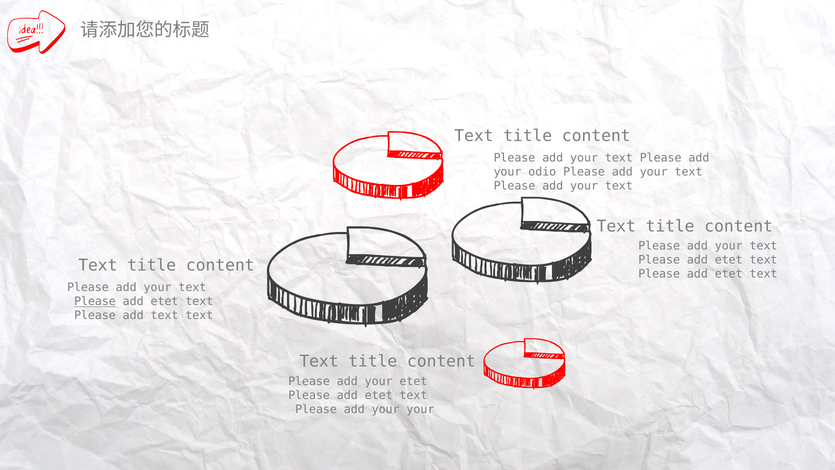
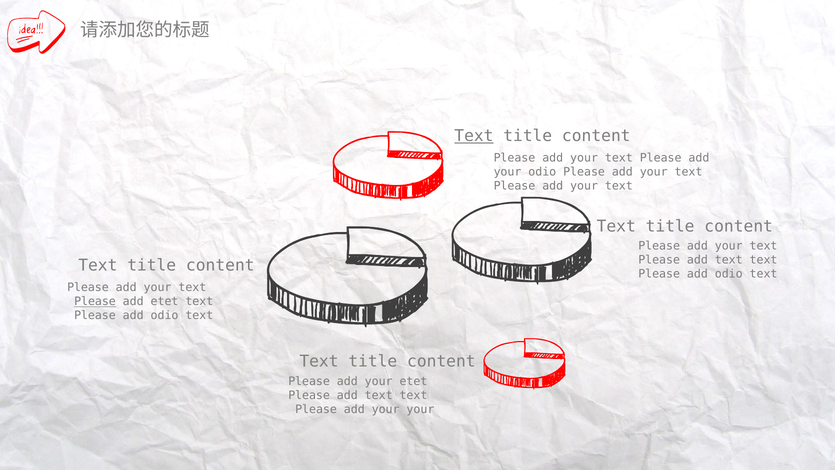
Text underline: none -> present (474, 136)
etet: etet -> text (729, 260)
etet: etet -> odio (729, 274)
text: text -> odio (165, 315)
etet: etet -> text (379, 395)
